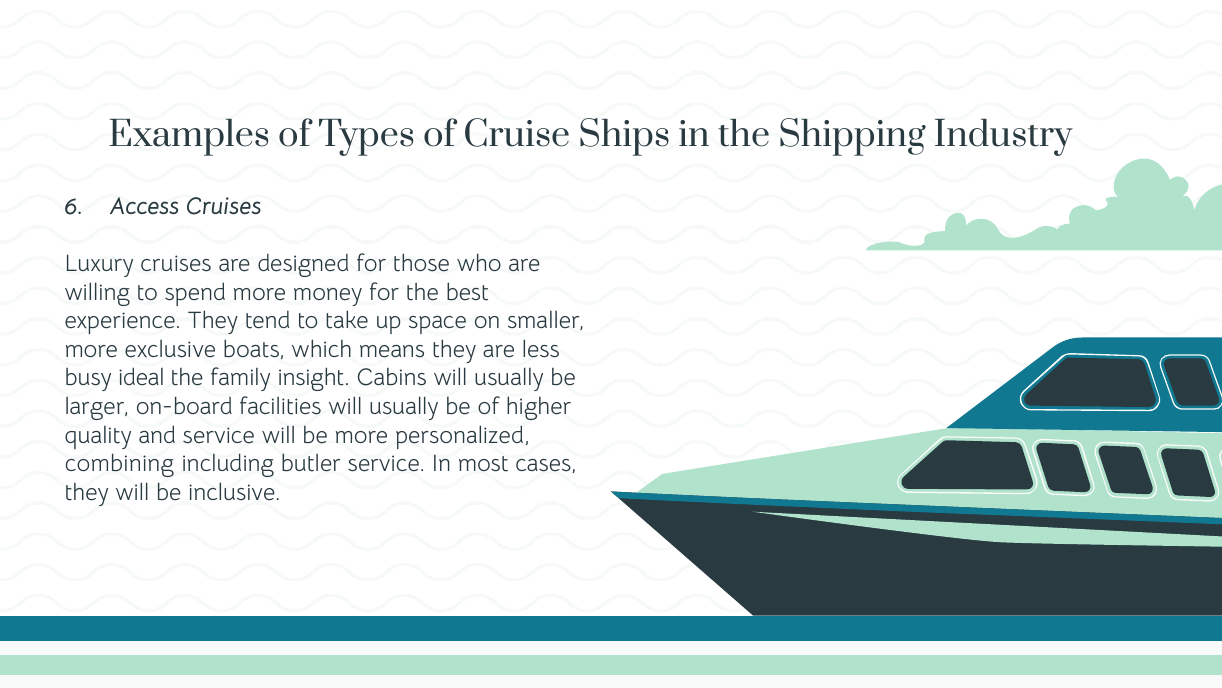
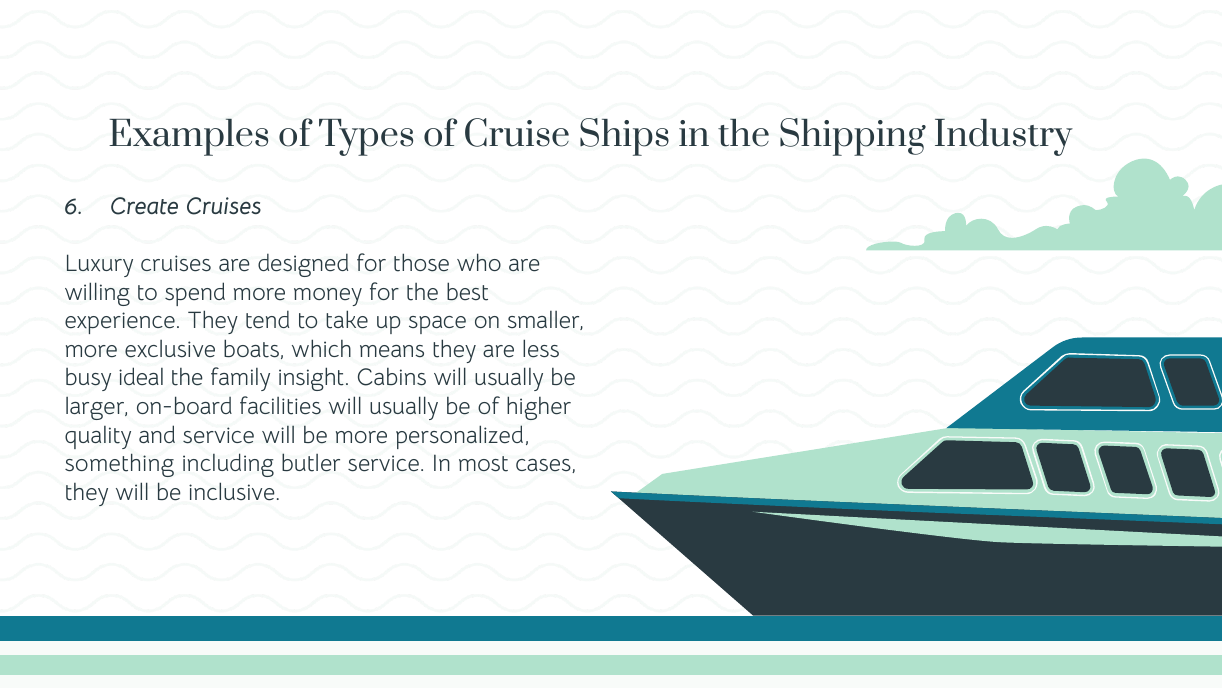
Access: Access -> Create (145, 207)
combining: combining -> something (119, 463)
